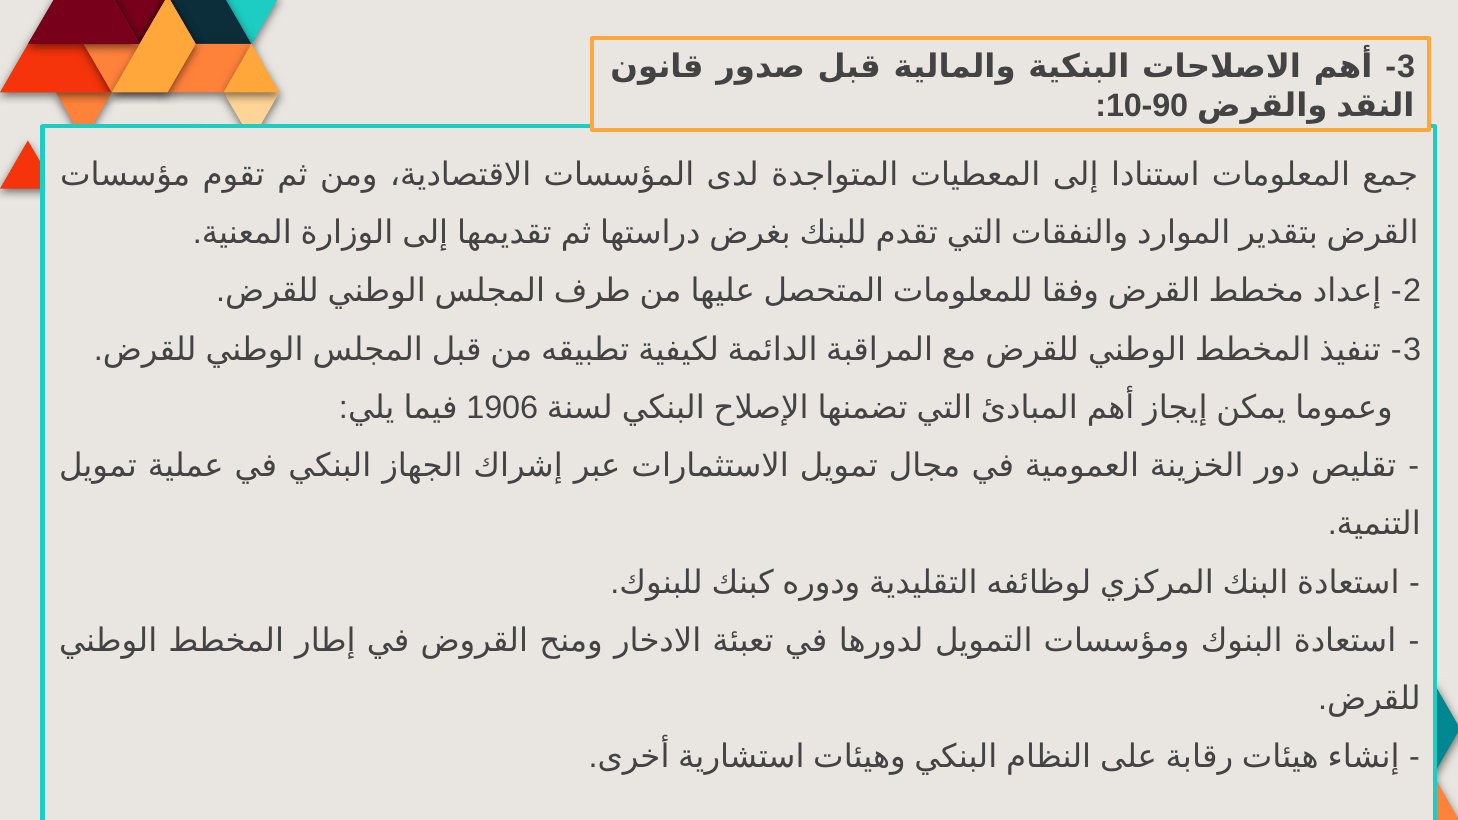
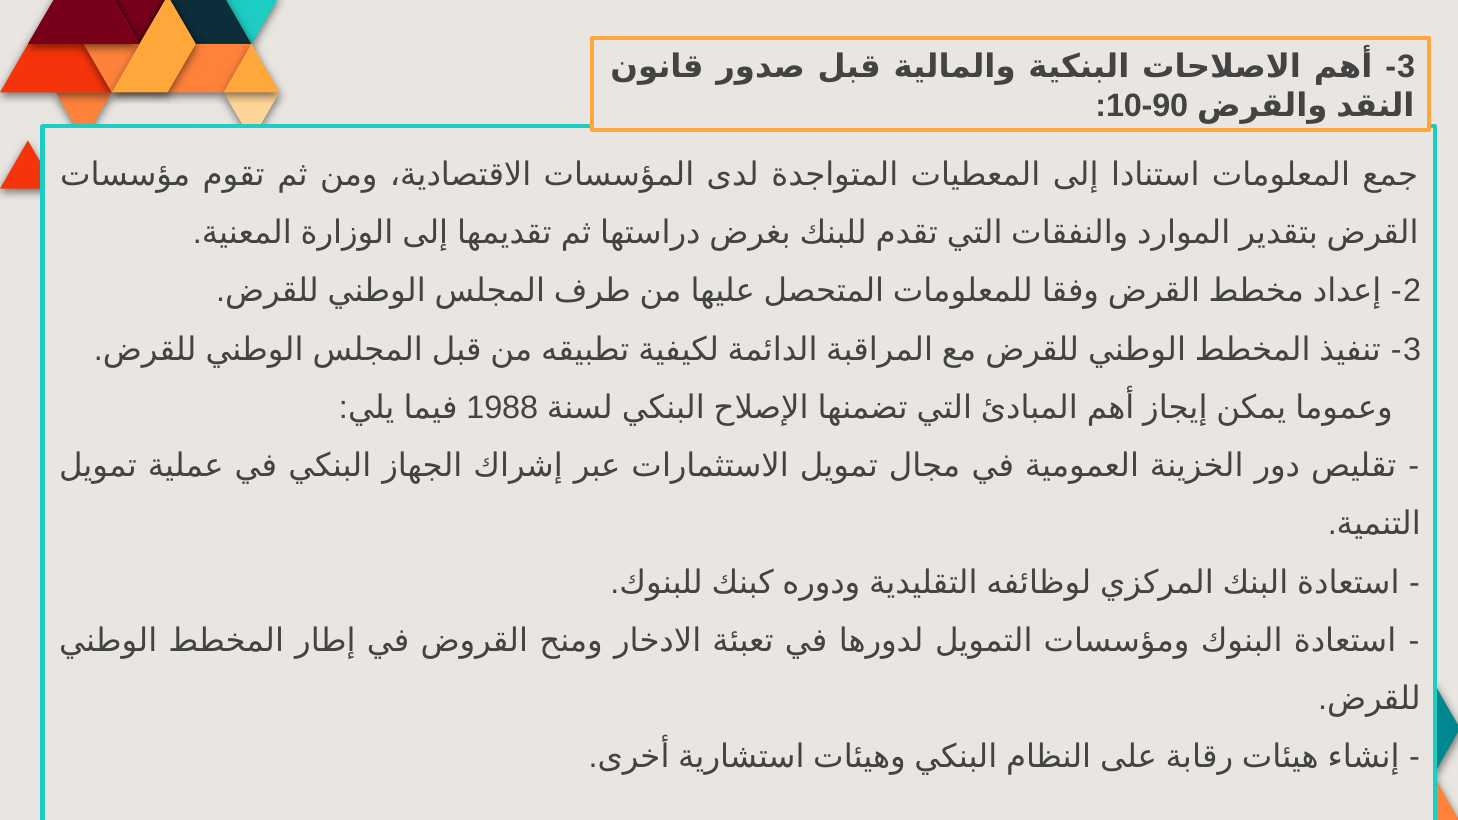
1906: 1906 -> 1988 (502, 408)
